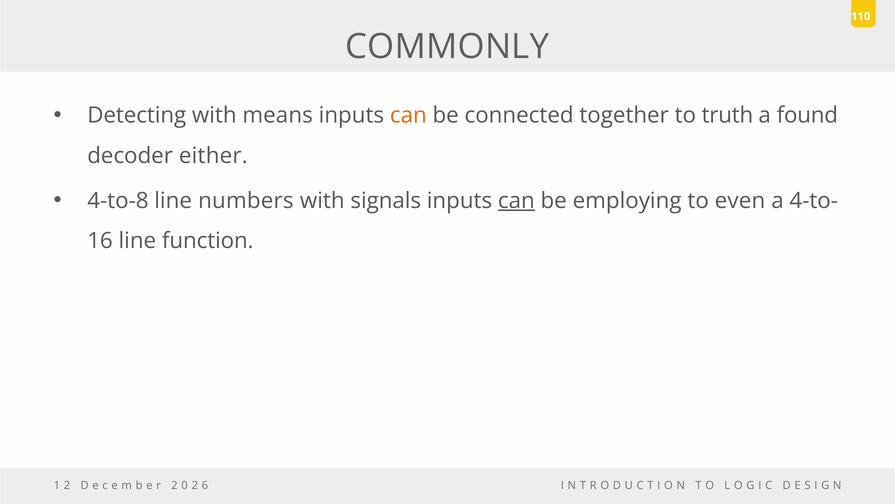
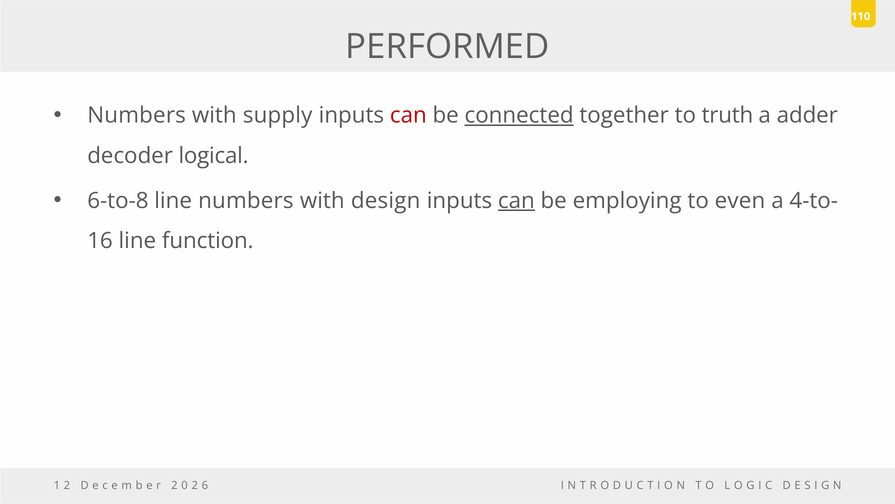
COMMONLY: COMMONLY -> PERFORMED (447, 47)
Detecting: Detecting -> Numbers (137, 115)
means: means -> supply (278, 115)
can colour: orange -> red (408, 115)
connected underline: none -> present (519, 115)
found: found -> adder (807, 115)
either: either -> logical (214, 156)
4-to-8: 4-to-8 -> 6-to-8 (118, 200)
signals: signals -> design (386, 200)
